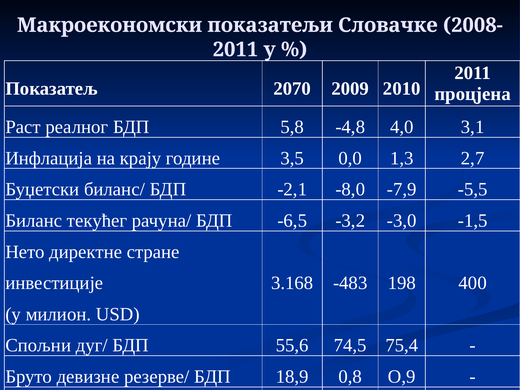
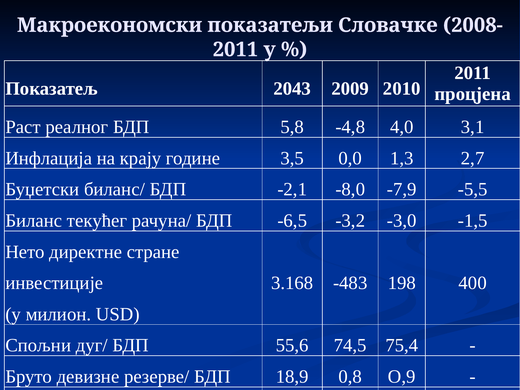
2070: 2070 -> 2043 (292, 89)
